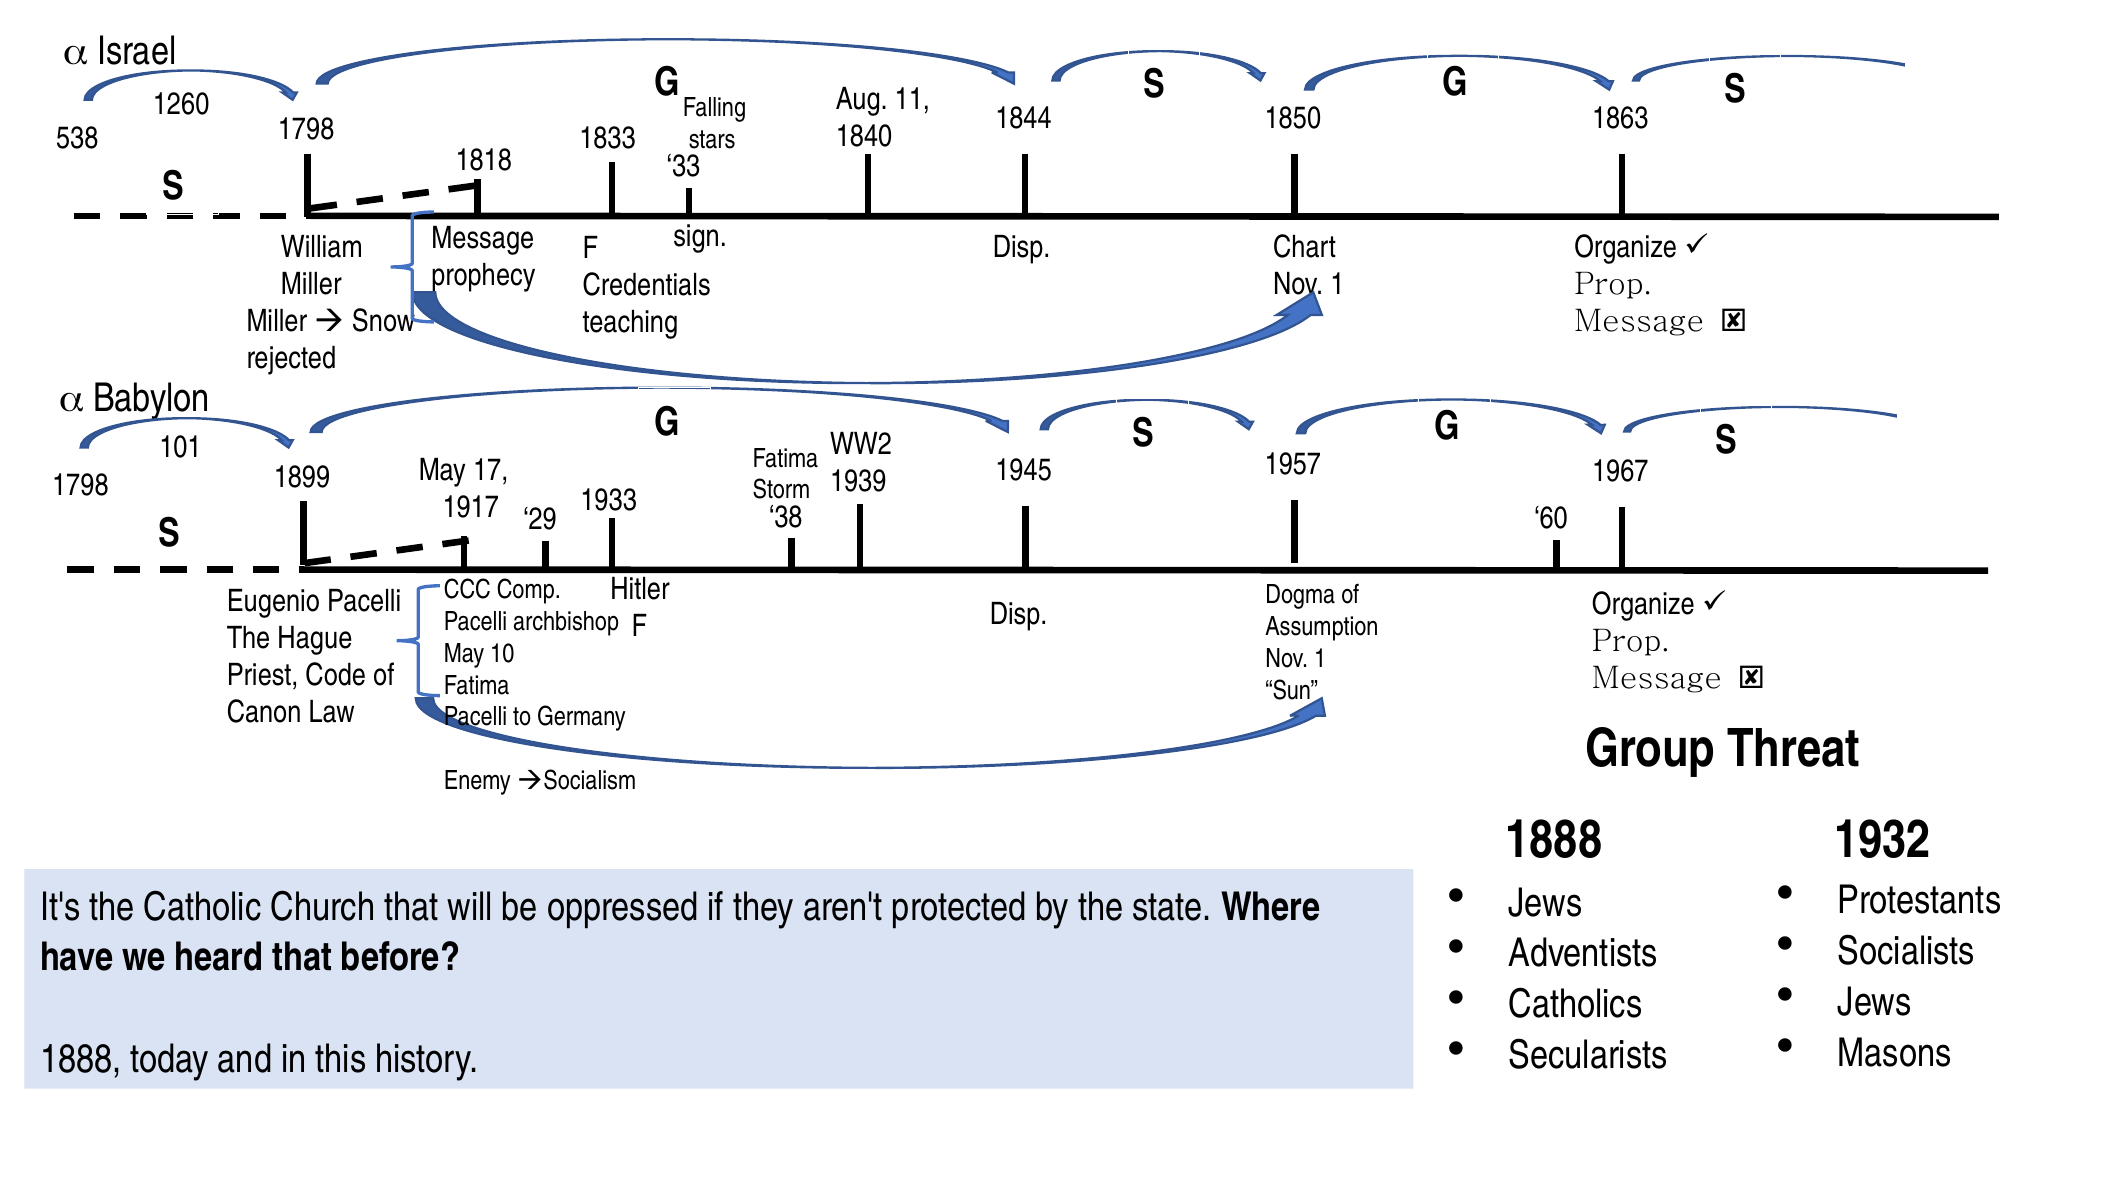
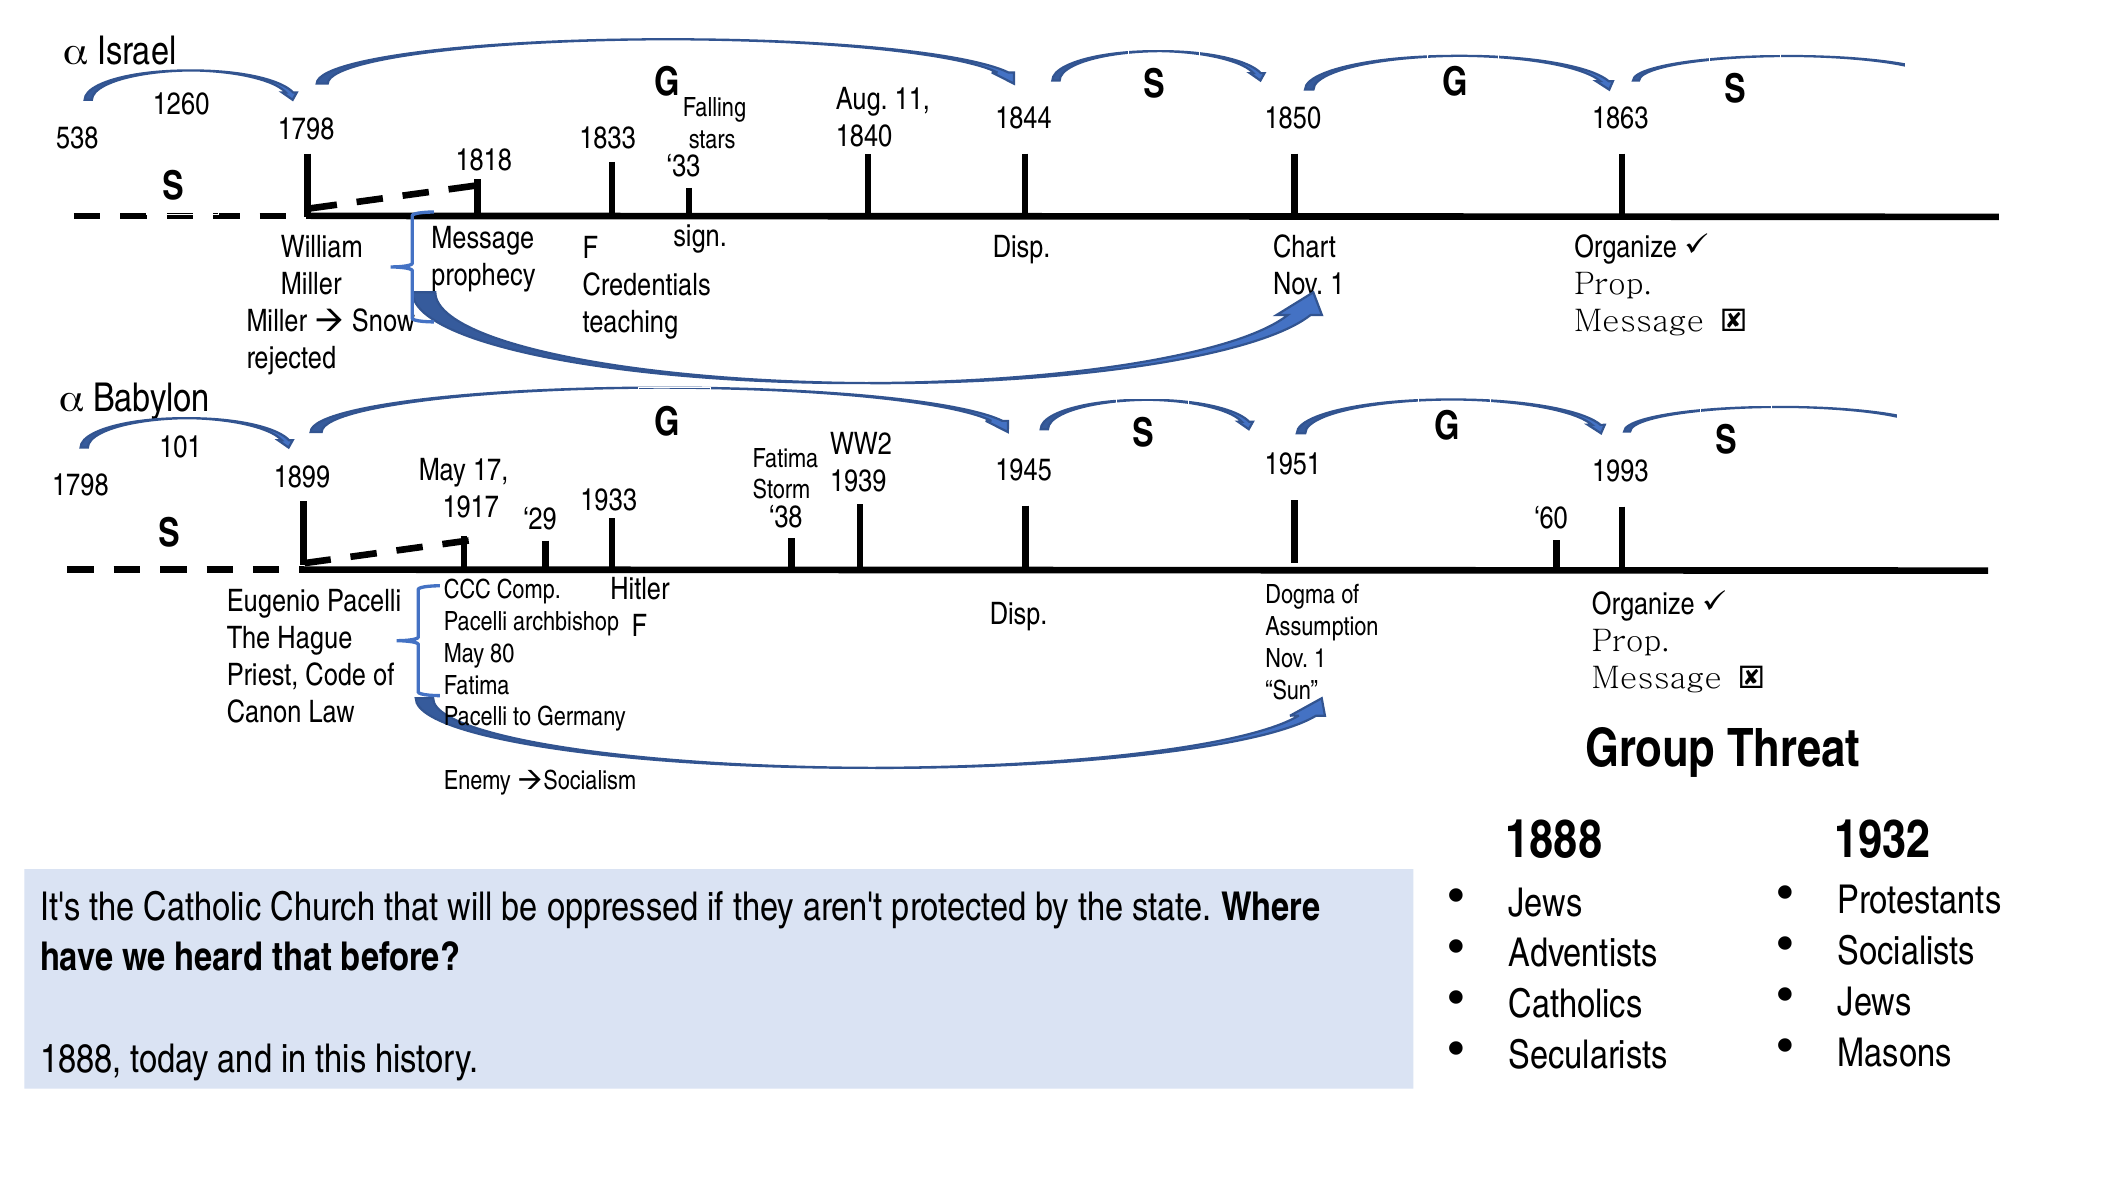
1957: 1957 -> 1951 (1293, 465)
1967: 1967 -> 1993 (1620, 471)
10: 10 -> 80 (502, 654)
